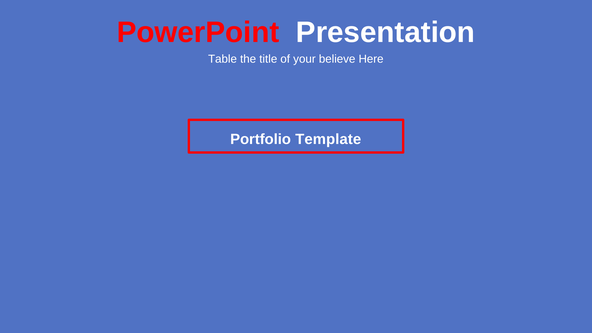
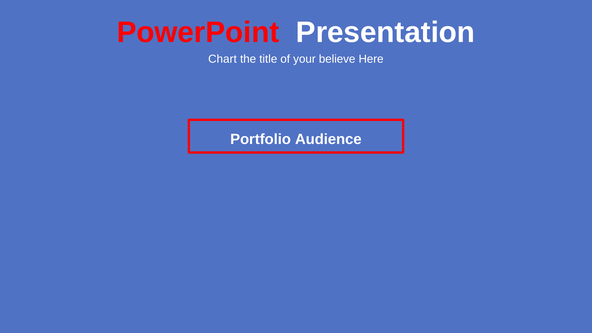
Table: Table -> Chart (222, 59)
Template: Template -> Audience (328, 139)
